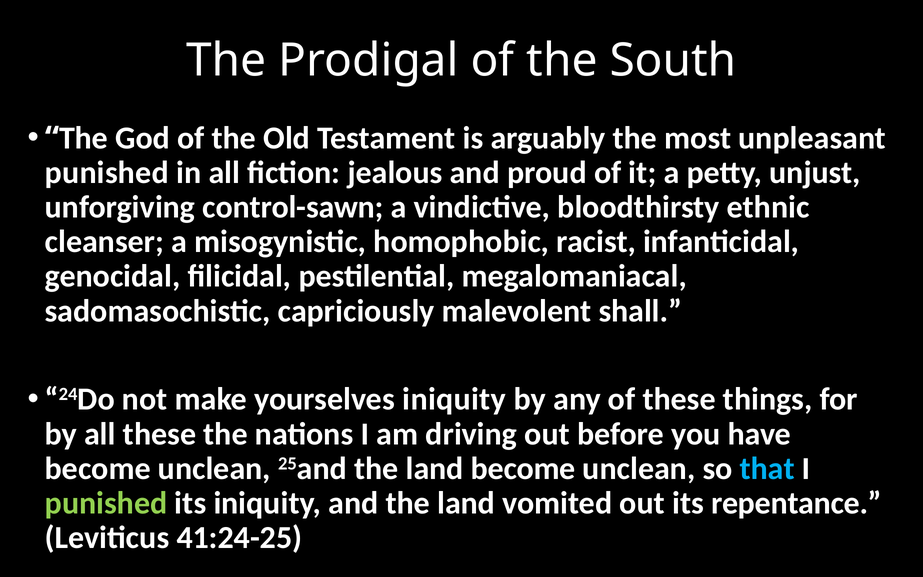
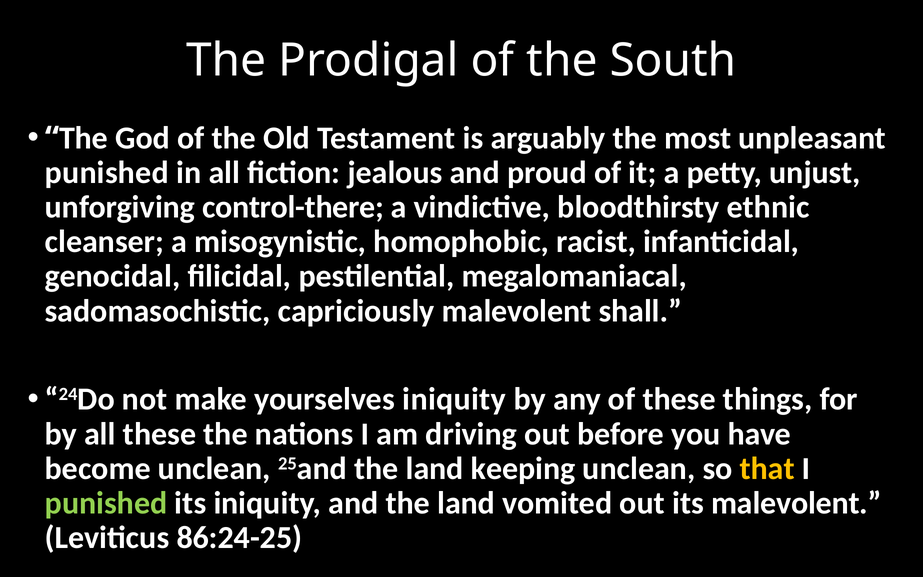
control-sawn: control-sawn -> control-there (293, 207)
land become: become -> keeping (523, 468)
that colour: light blue -> yellow (767, 468)
its repentance: repentance -> malevolent (796, 503)
41:24-25: 41:24-25 -> 86:24-25 (239, 538)
